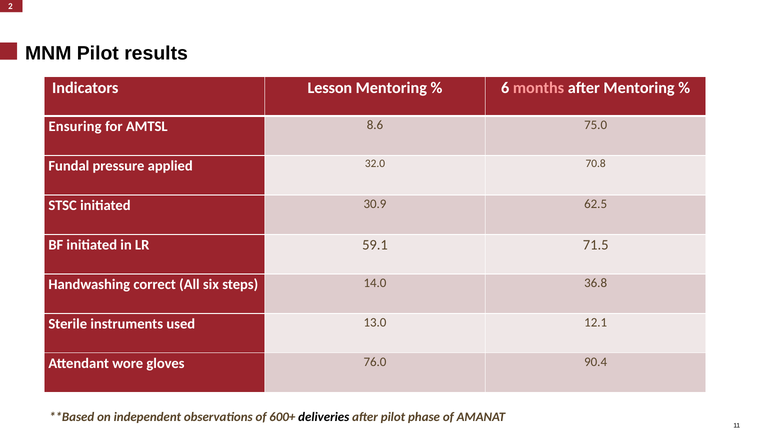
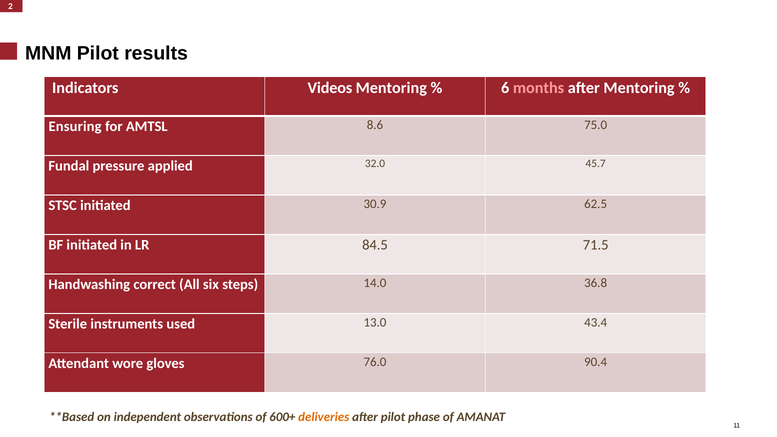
Lesson: Lesson -> Videos (330, 88)
70.8: 70.8 -> 45.7 (596, 164)
59.1: 59.1 -> 84.5 (375, 245)
12.1: 12.1 -> 43.4 (596, 323)
deliveries colour: black -> orange (324, 417)
